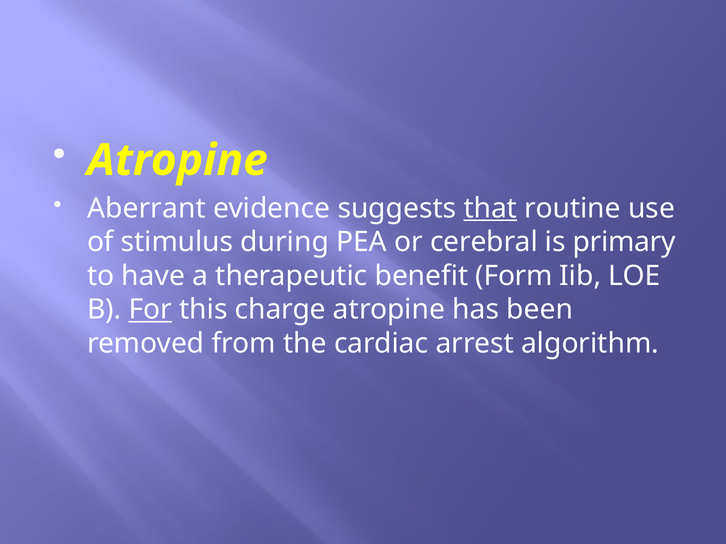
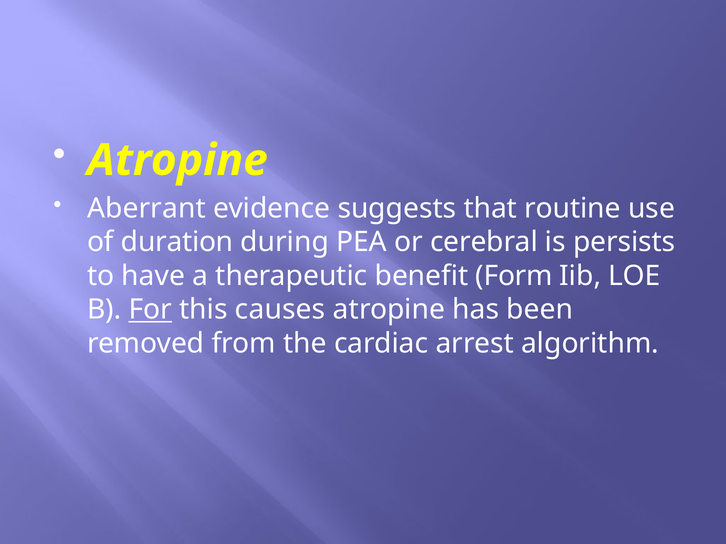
that underline: present -> none (490, 208)
stimulus: stimulus -> duration (177, 242)
primary: primary -> persists (624, 242)
charge: charge -> causes (280, 310)
